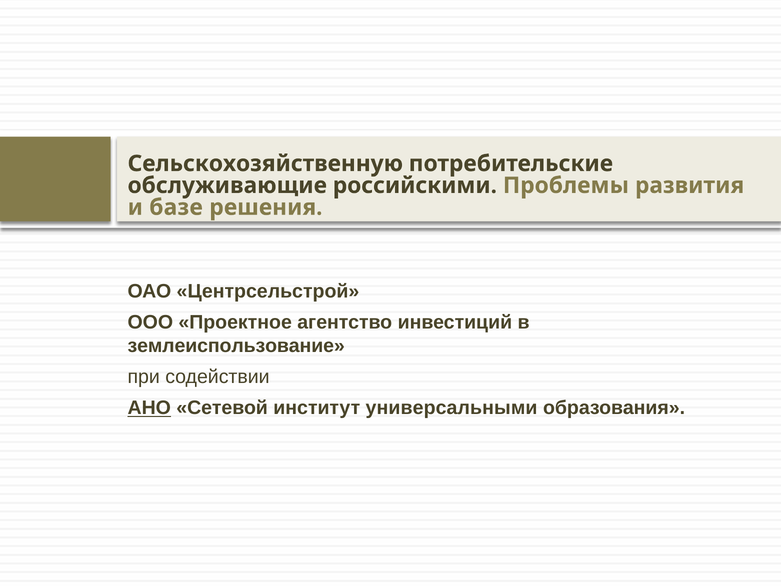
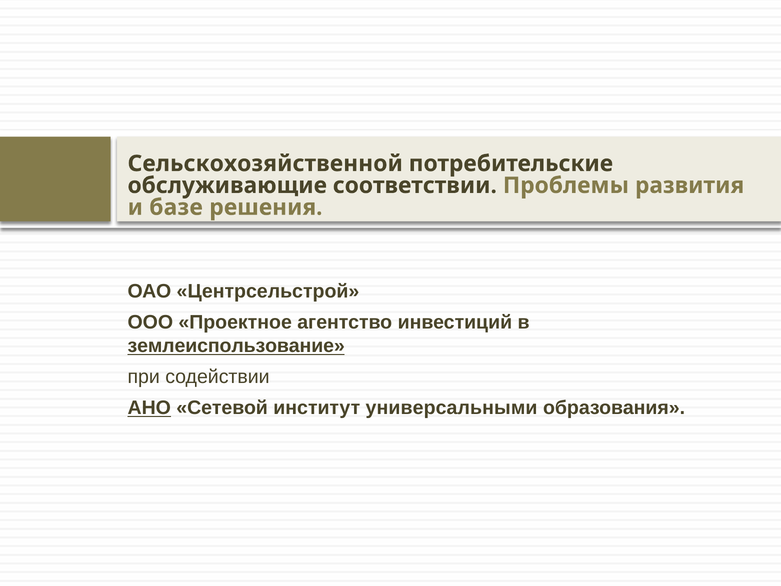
Сельскохозяйственную: Сельскохозяйственную -> Сельскохозяйственной (265, 164)
российскими: российскими -> соответствии (415, 185)
землеиспользование underline: none -> present (236, 346)
